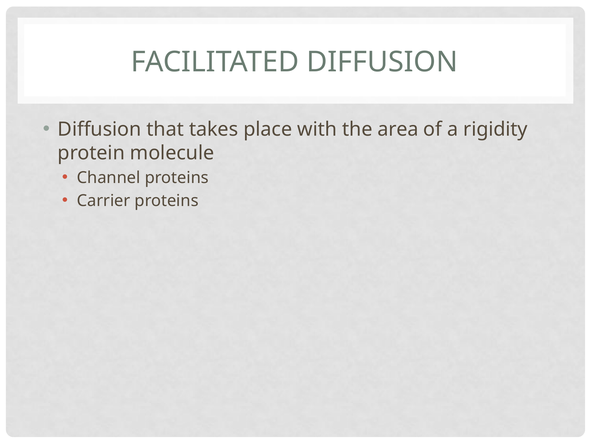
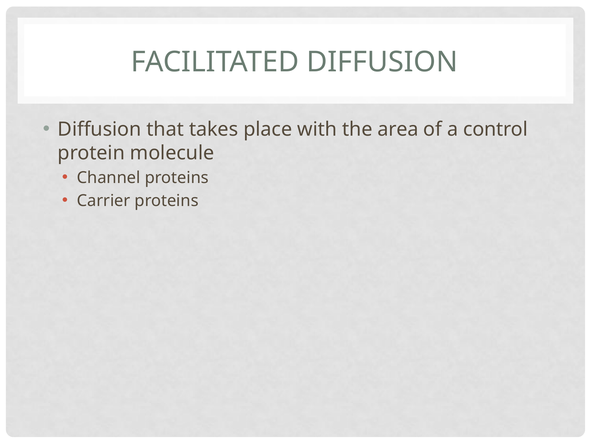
rigidity: rigidity -> control (495, 129)
